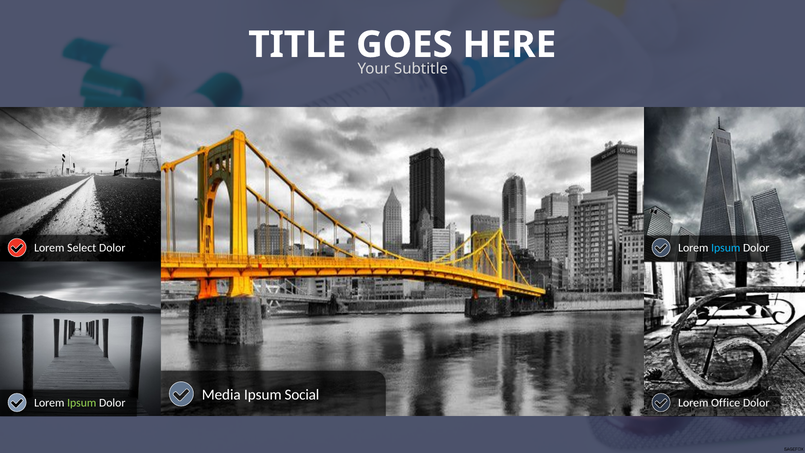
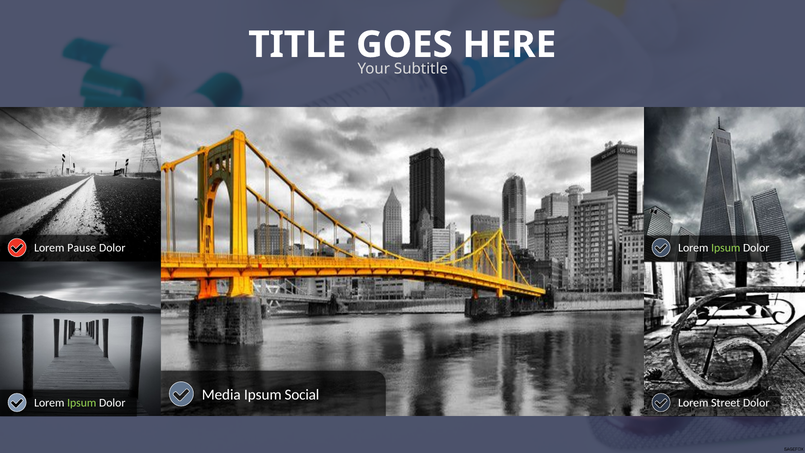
Select: Select -> Pause (82, 248)
Ipsum colour: light blue -> light green (726, 248)
Office: Office -> Street (726, 403)
